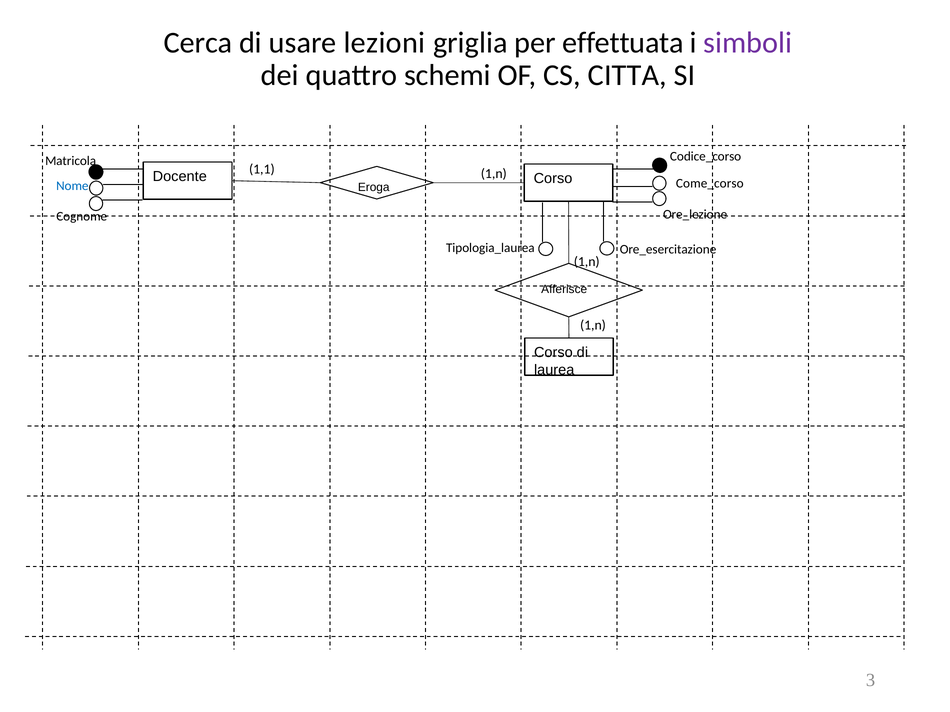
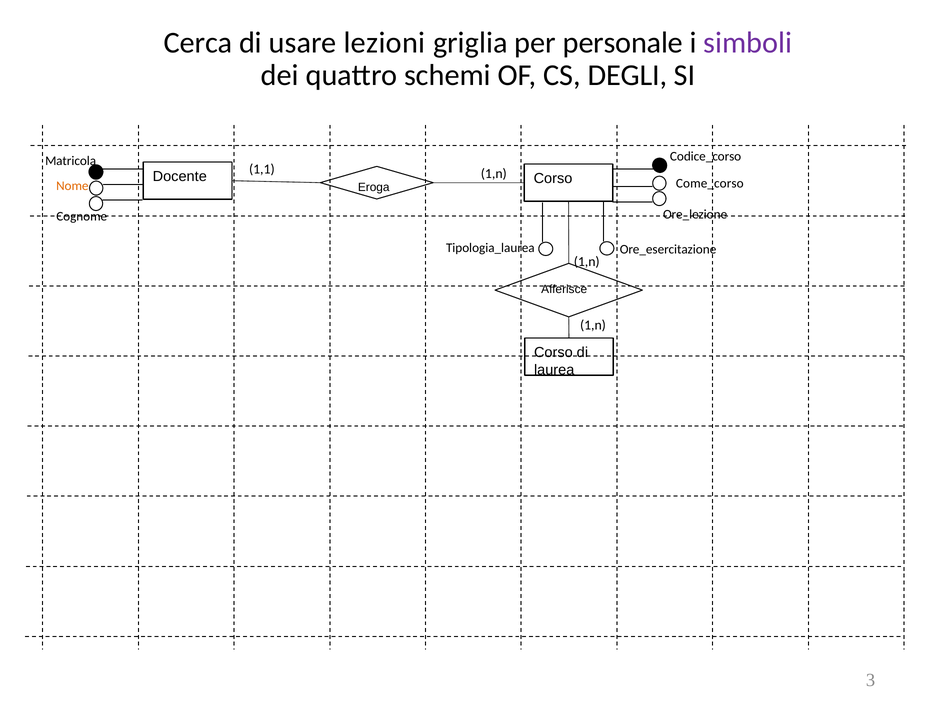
effettuata: effettuata -> personale (623, 43)
CITTA: CITTA -> DEGLI (628, 75)
Nome colour: blue -> orange (72, 186)
